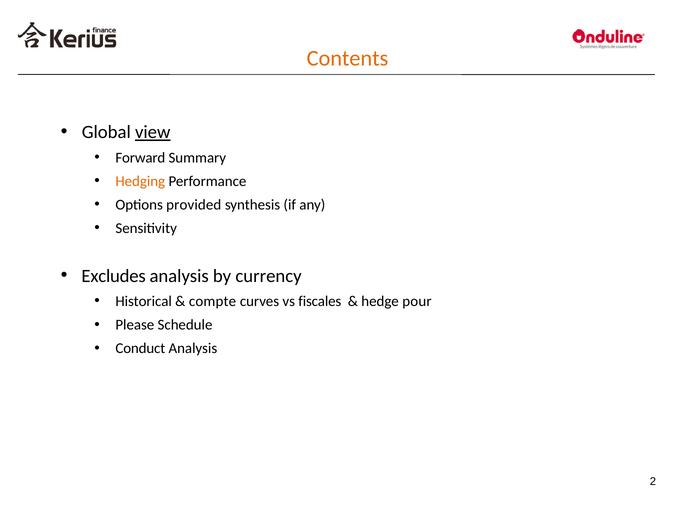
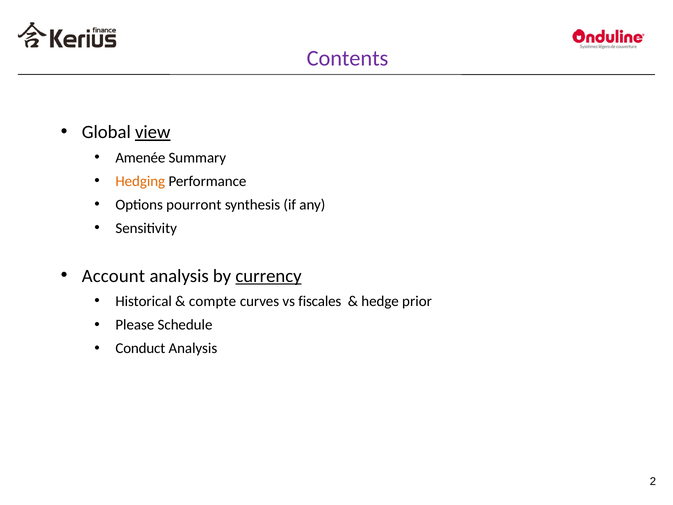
Contents colour: orange -> purple (347, 59)
Forward: Forward -> Amenée (140, 158)
provided: provided -> pourront (194, 205)
Excludes: Excludes -> Account (113, 276)
currency underline: none -> present (269, 276)
pour: pour -> prior (417, 301)
